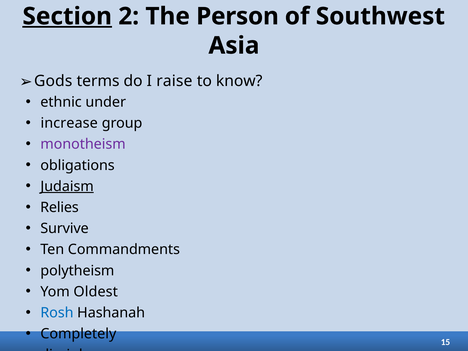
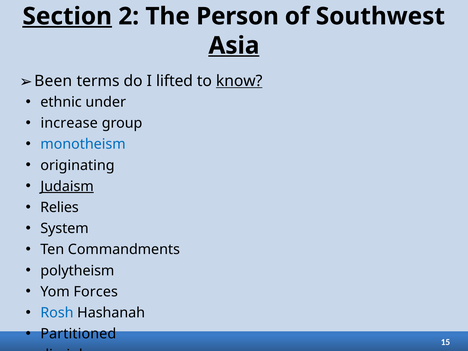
Asia underline: none -> present (234, 46)
Gods: Gods -> Been (53, 81)
raise: raise -> lifted (174, 81)
know underline: none -> present (239, 81)
monotheism colour: purple -> blue (83, 144)
obligations: obligations -> originating (77, 165)
Survive: Survive -> System (65, 229)
Oldest: Oldest -> Forces (96, 292)
Completely: Completely -> Partitioned (78, 334)
